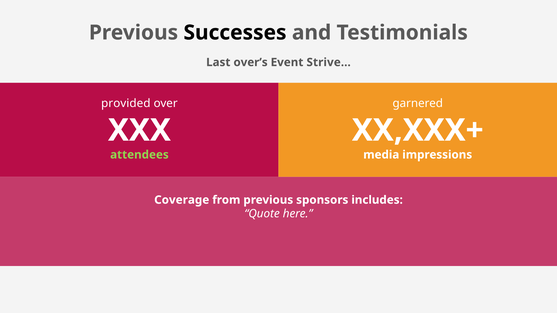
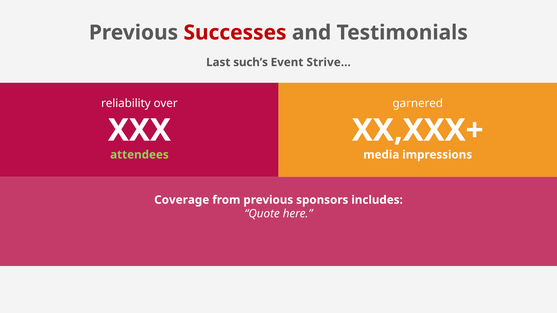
Successes colour: black -> red (235, 33)
over’s: over’s -> such’s (251, 62)
provided: provided -> reliability (126, 103)
